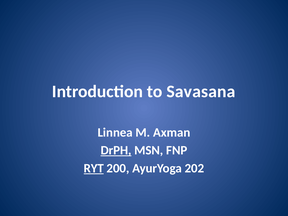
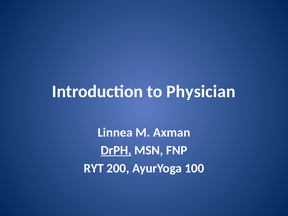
Savasana: Savasana -> Physician (201, 91)
RYT underline: present -> none (94, 168)
202: 202 -> 100 (194, 168)
